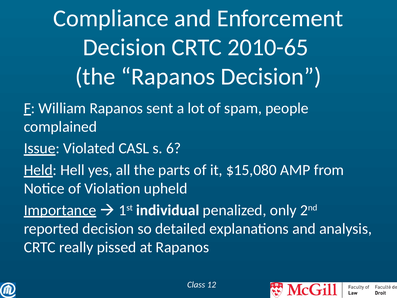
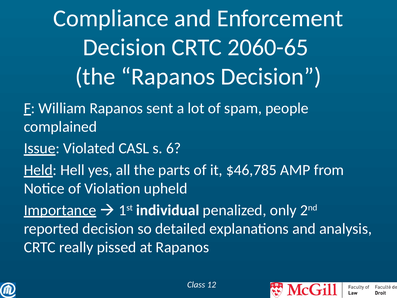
2010-65: 2010-65 -> 2060-65 (268, 47)
$15,080: $15,080 -> $46,785 (251, 170)
